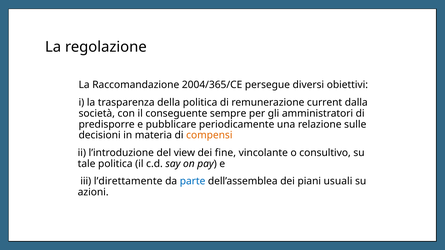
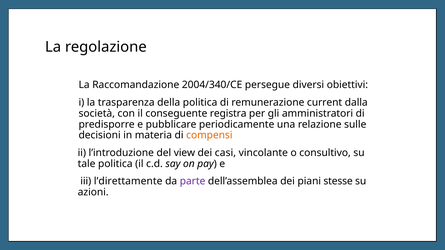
2004/365/CE: 2004/365/CE -> 2004/340/CE (212, 85)
sempre: sempre -> registra (228, 113)
fine: fine -> casi (225, 153)
parte colour: blue -> purple (193, 181)
usuali: usuali -> stesse (338, 181)
